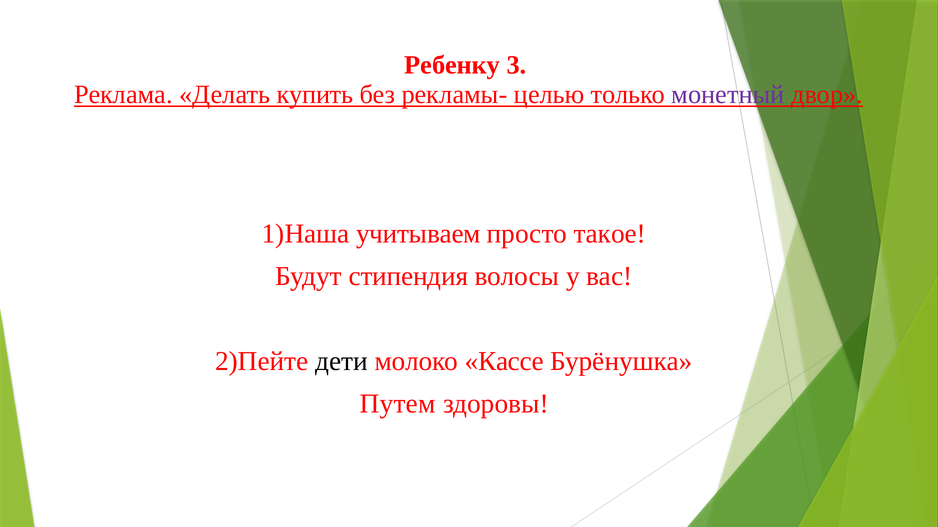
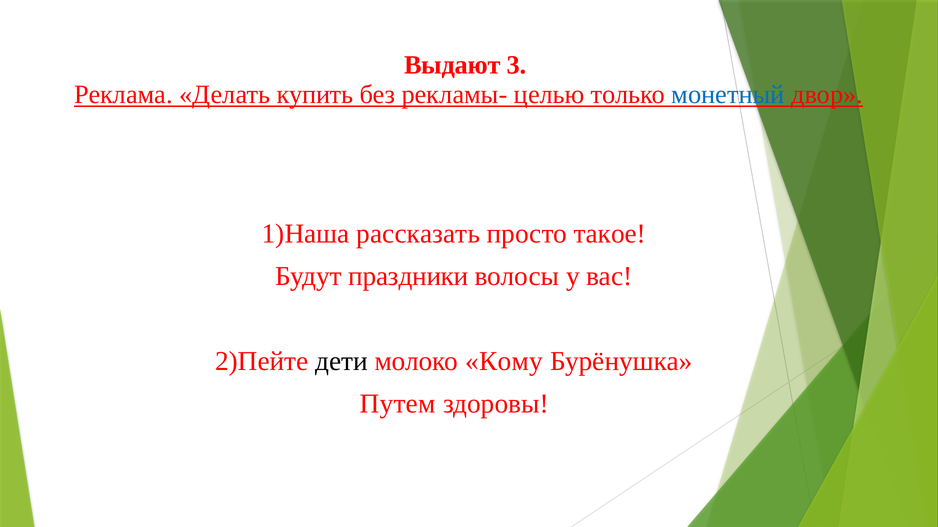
Ребенку: Ребенку -> Выдают (452, 65)
монетный colour: purple -> blue (728, 95)
учитываем: учитываем -> рассказать (418, 234)
стипендия: стипендия -> праздники (408, 277)
Кассе: Кассе -> Кому (504, 362)
